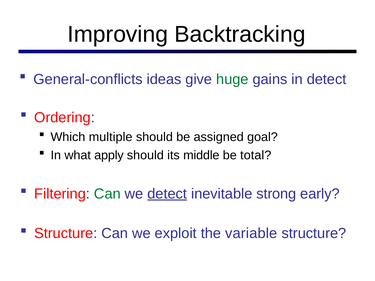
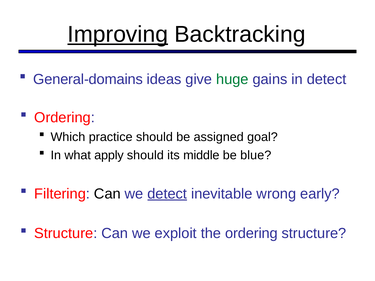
Improving underline: none -> present (118, 34)
General-conflicts: General-conflicts -> General-domains (88, 79)
multiple: multiple -> practice (111, 137)
total: total -> blue (256, 155)
Can colour: green -> black (107, 194)
strong: strong -> wrong (276, 194)
the variable: variable -> ordering (251, 234)
